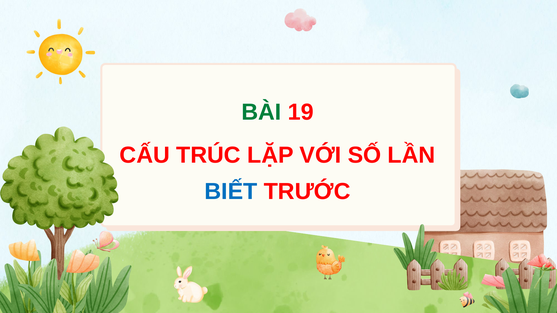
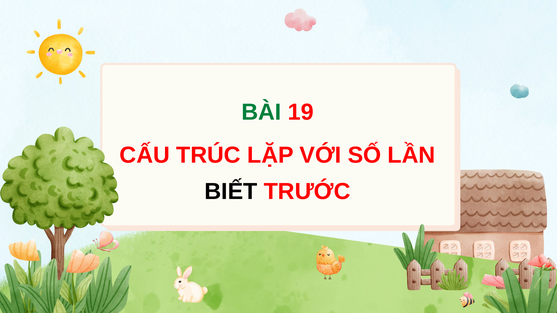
BIẾT colour: blue -> black (231, 192)
